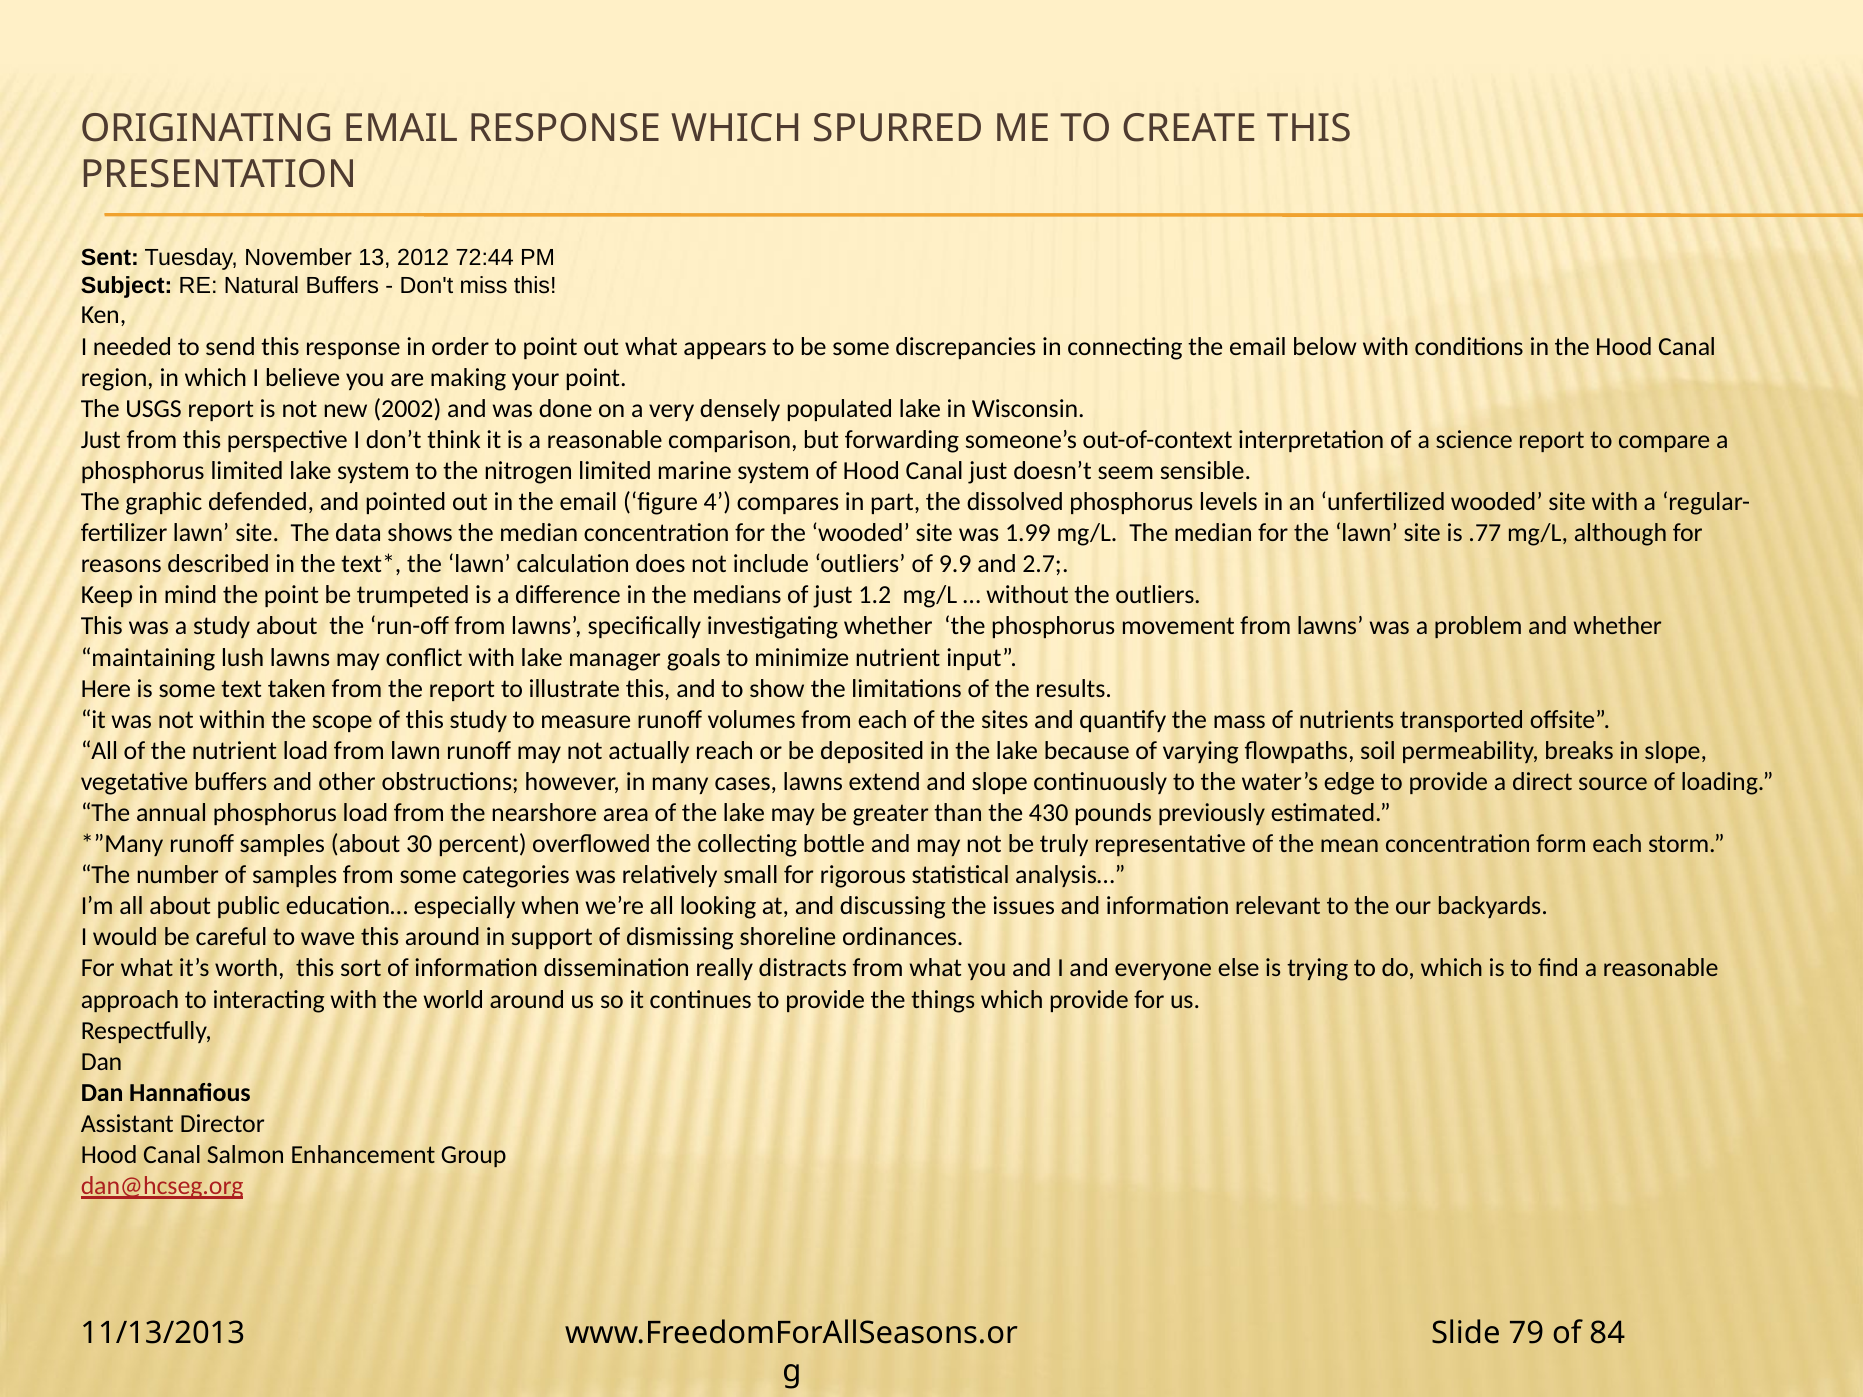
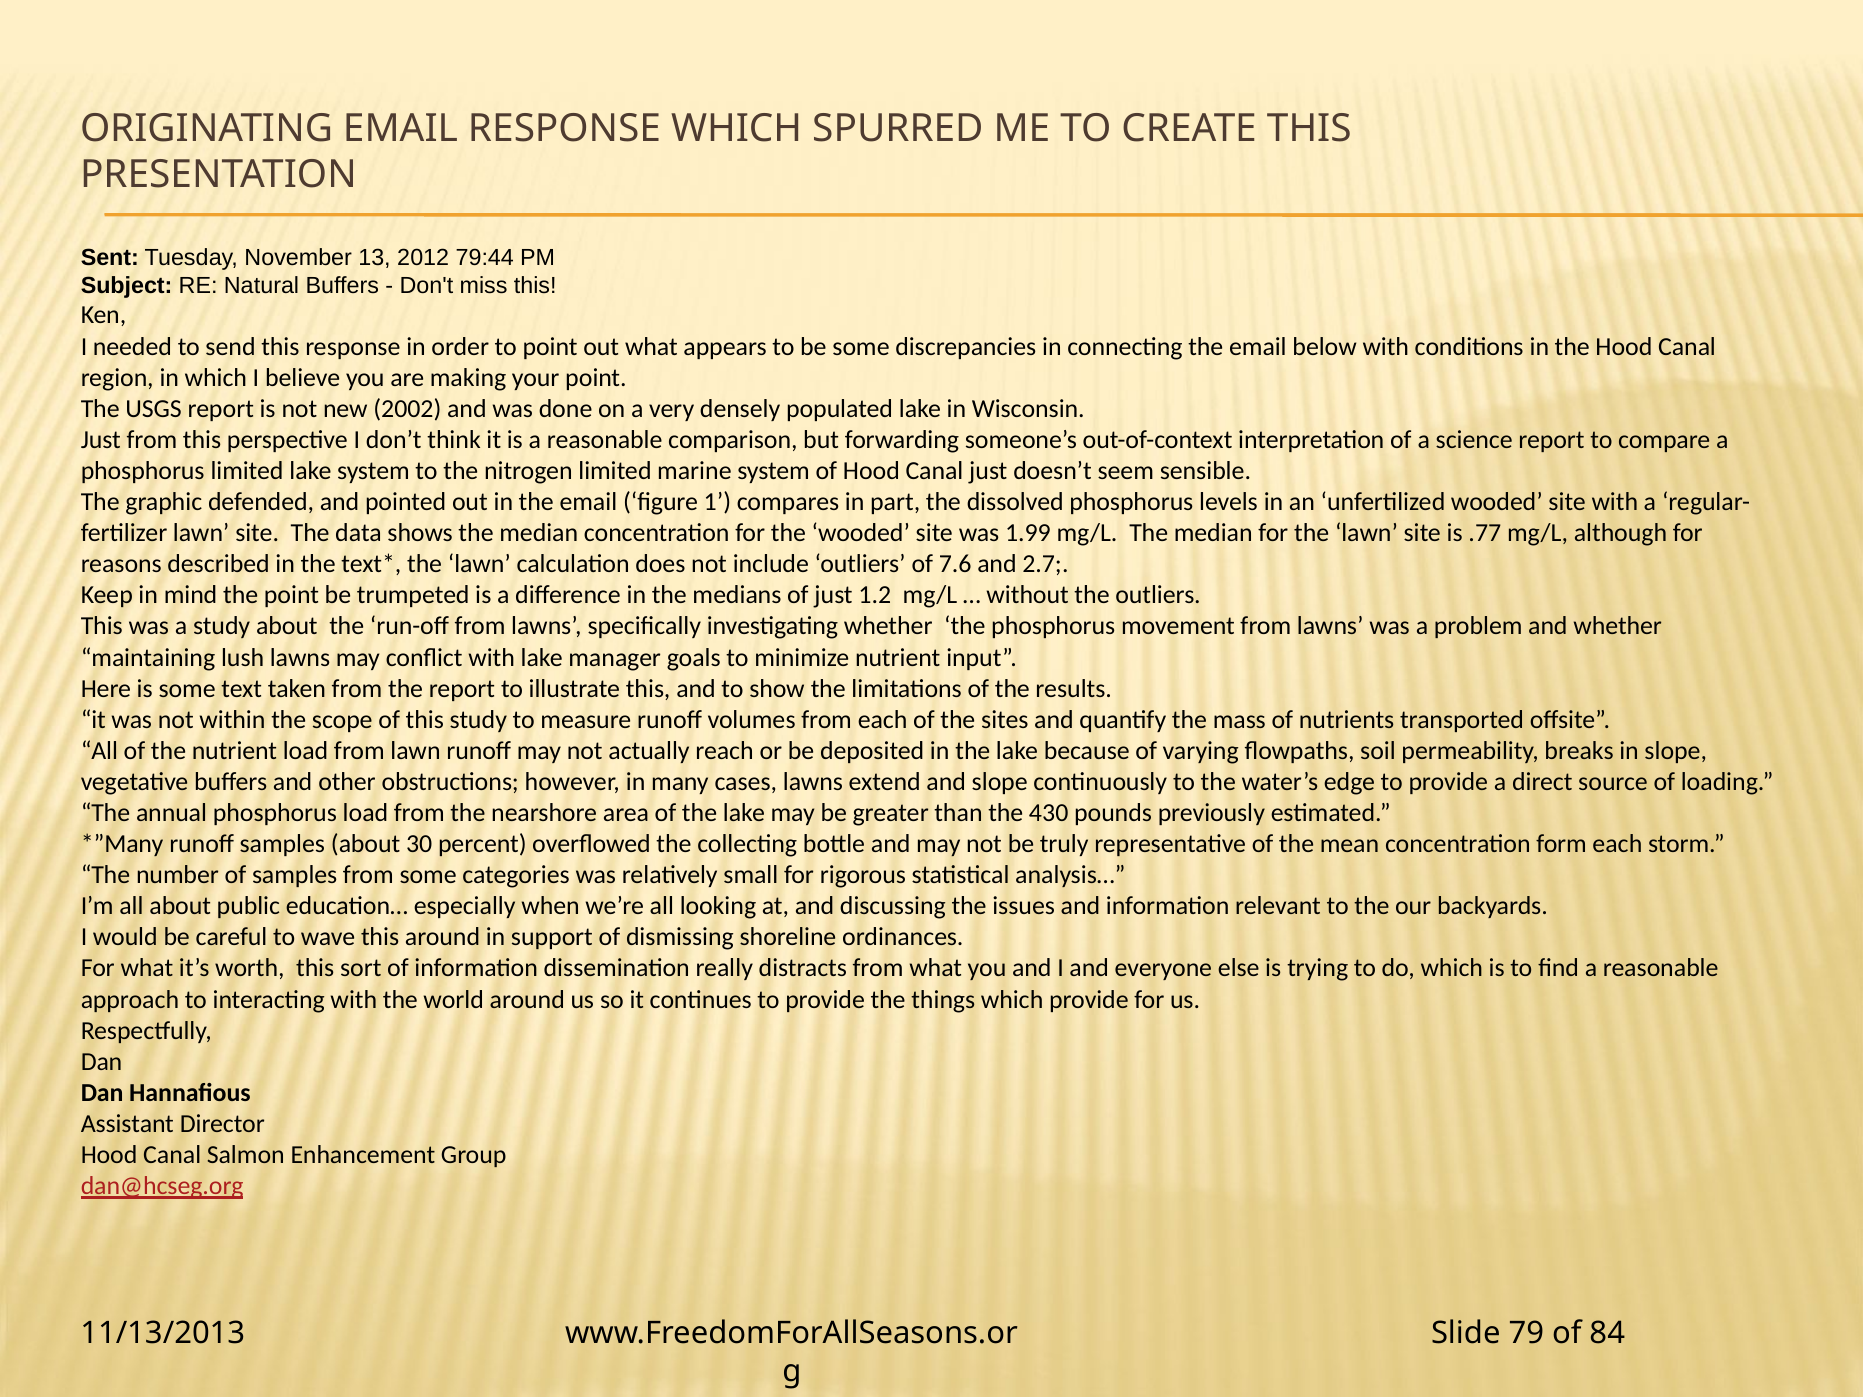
72:44: 72:44 -> 79:44 (485, 258)
4: 4 -> 1 (717, 502)
9.9: 9.9 -> 7.6 (955, 564)
